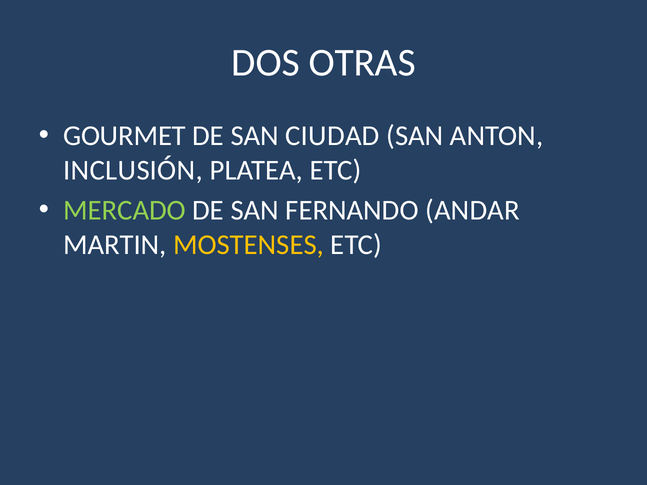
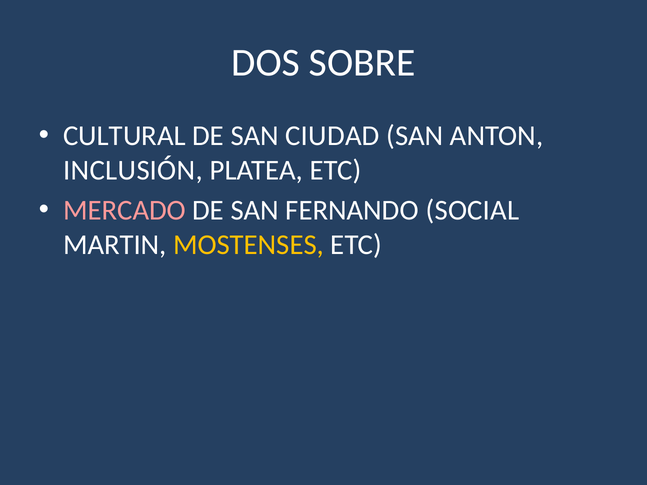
OTRAS: OTRAS -> SOBRE (362, 63)
GOURMET: GOURMET -> CULTURAL (124, 136)
MERCADO colour: light green -> pink (124, 211)
ANDAR: ANDAR -> SOCIAL (473, 211)
